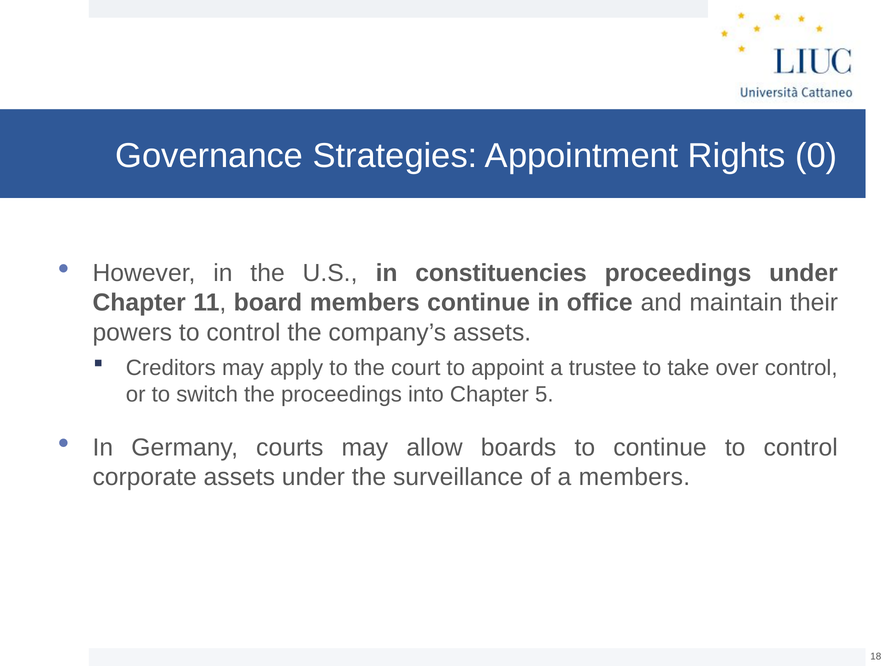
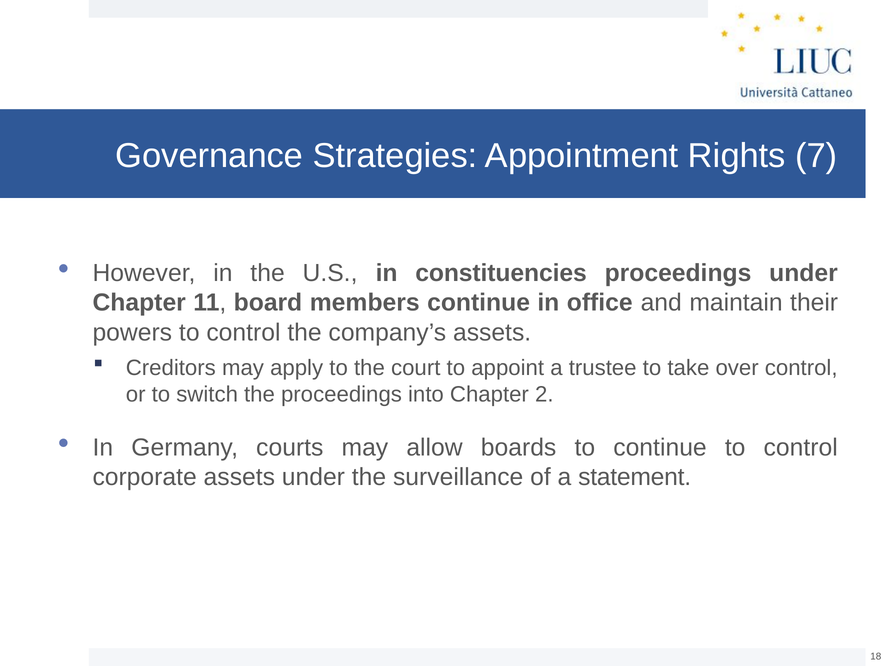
0: 0 -> 7 (816, 156)
5: 5 -> 2 (544, 394)
a members: members -> statement (635, 477)
